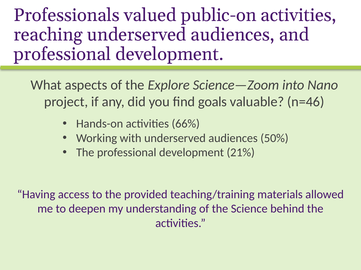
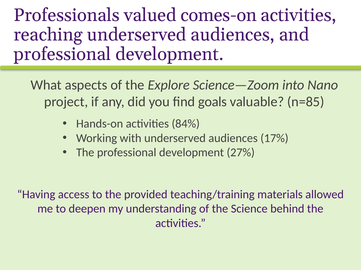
public-on: public-on -> comes-on (219, 15)
n=46: n=46 -> n=85 (306, 102)
66%: 66% -> 84% (186, 124)
50%: 50% -> 17% (274, 139)
21%: 21% -> 27% (241, 153)
